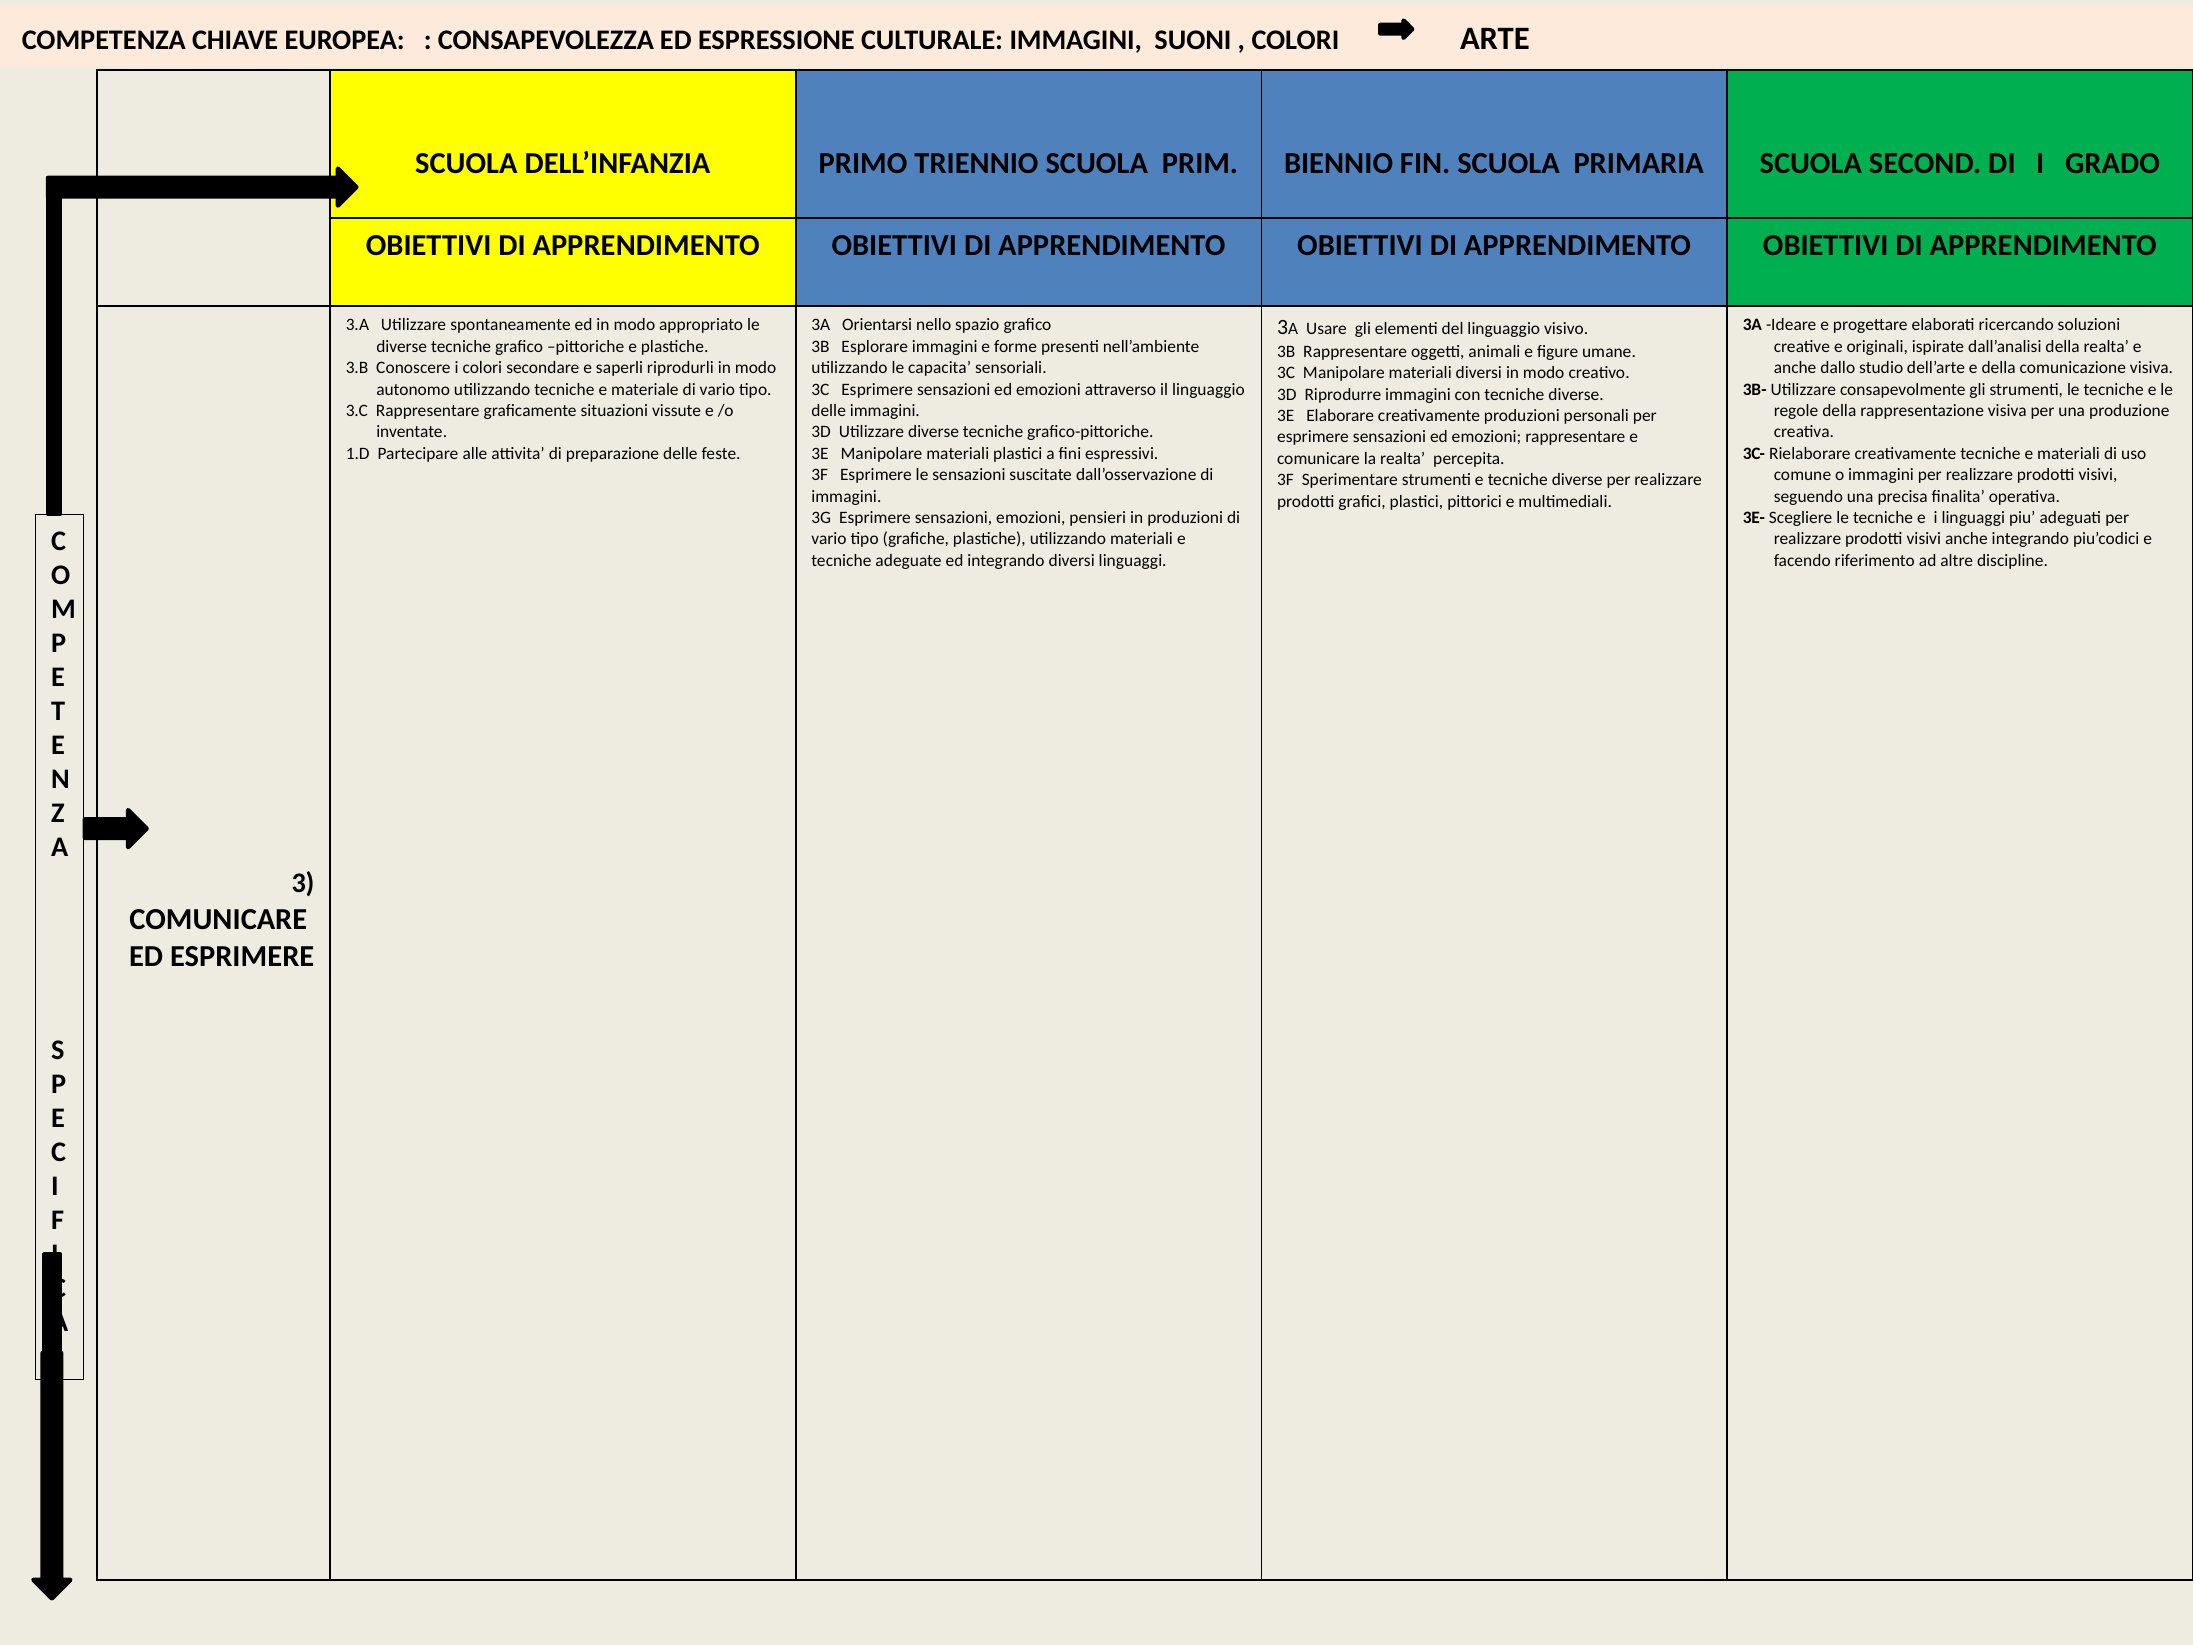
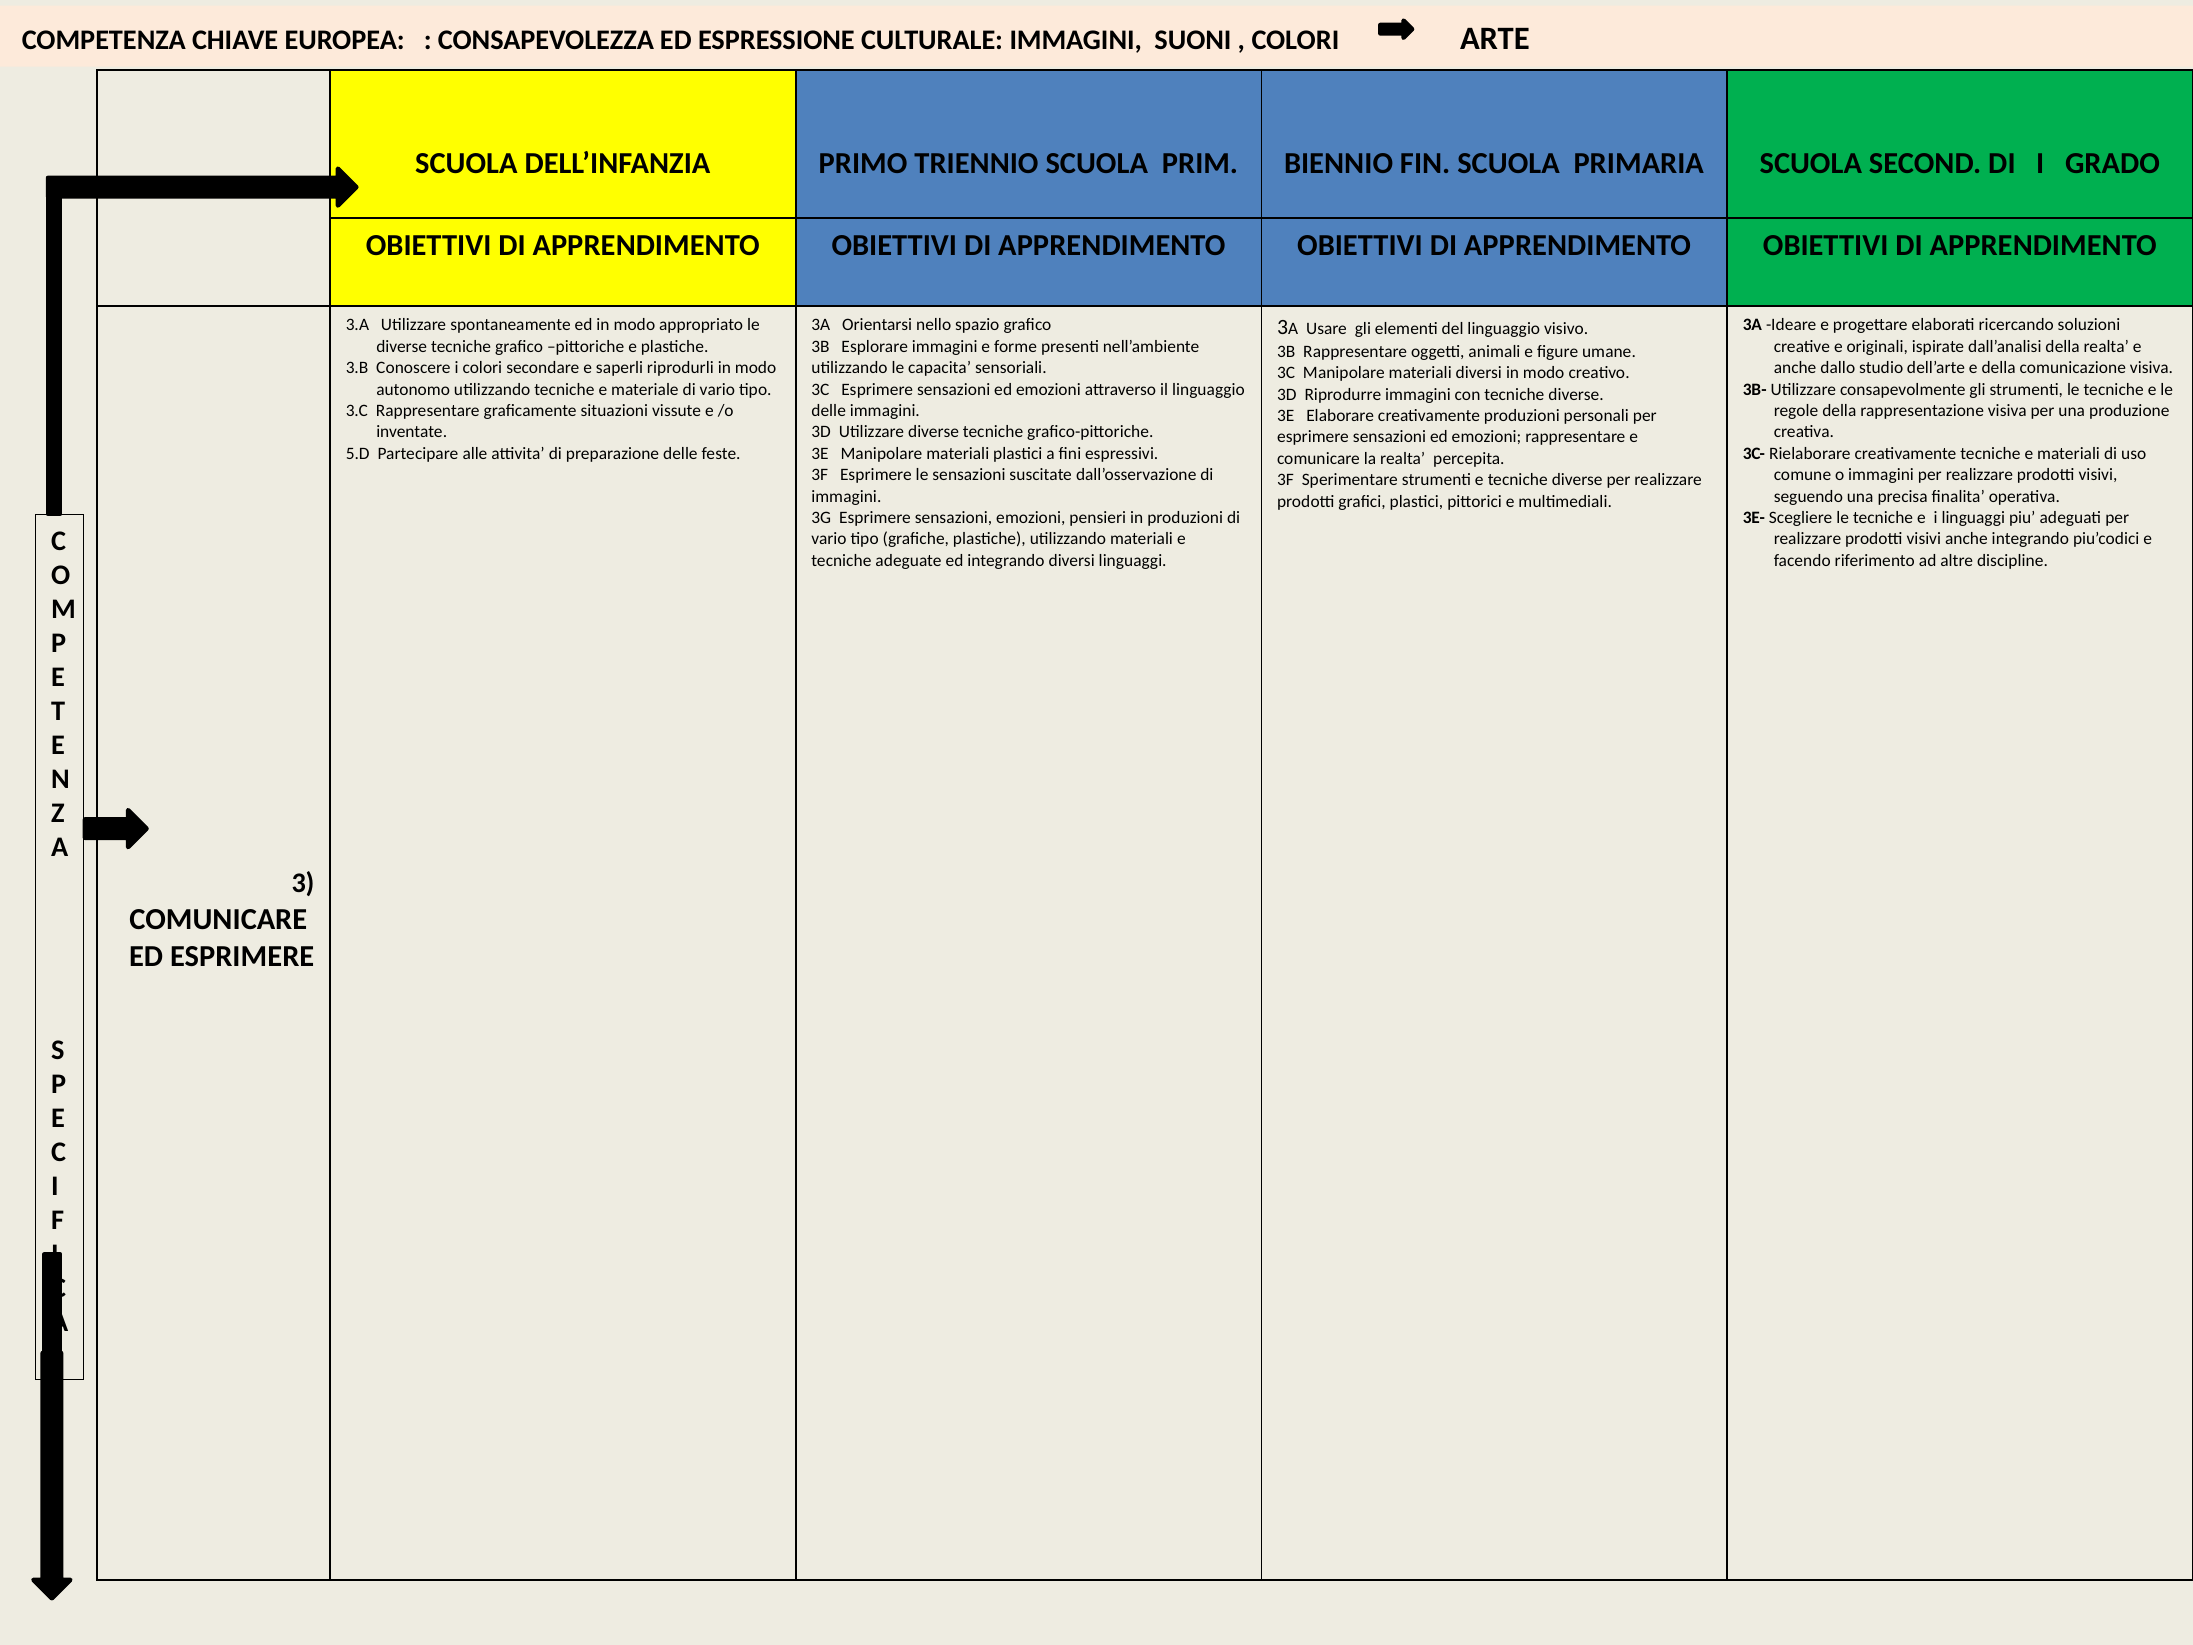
1.D: 1.D -> 5.D (358, 453)
